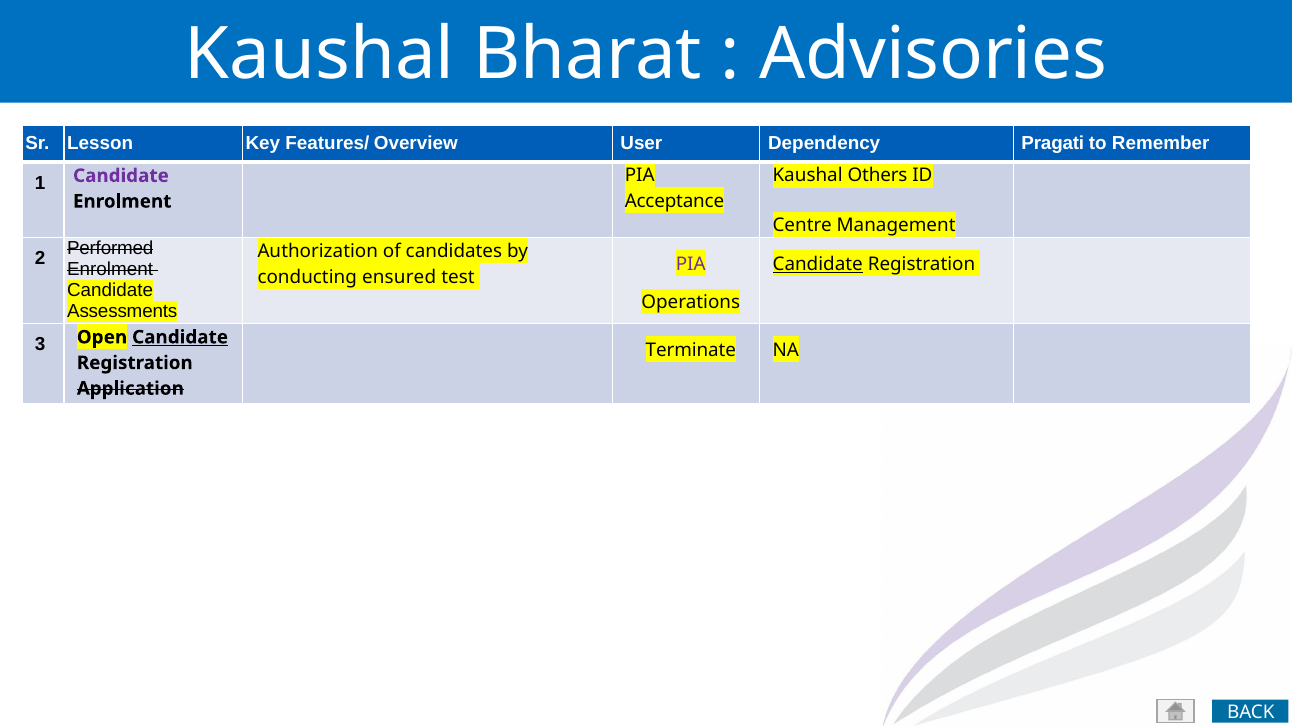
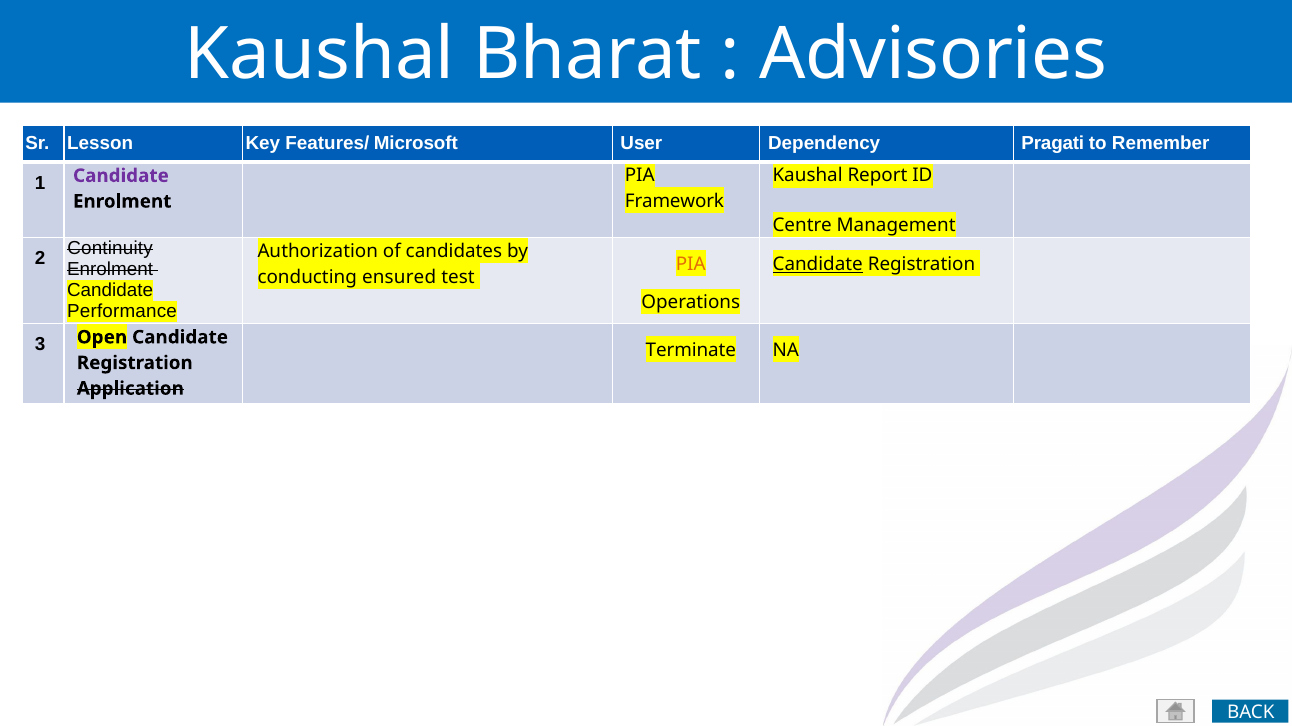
Overview: Overview -> Microsoft (416, 144)
Others: Others -> Report (877, 176)
Acceptance: Acceptance -> Framework (674, 202)
Performed: Performed -> Continuity (110, 248)
PIA colour: purple -> orange (691, 264)
Assessments: Assessments -> Performance (122, 312)
Candidate underline: present -> none (180, 338)
